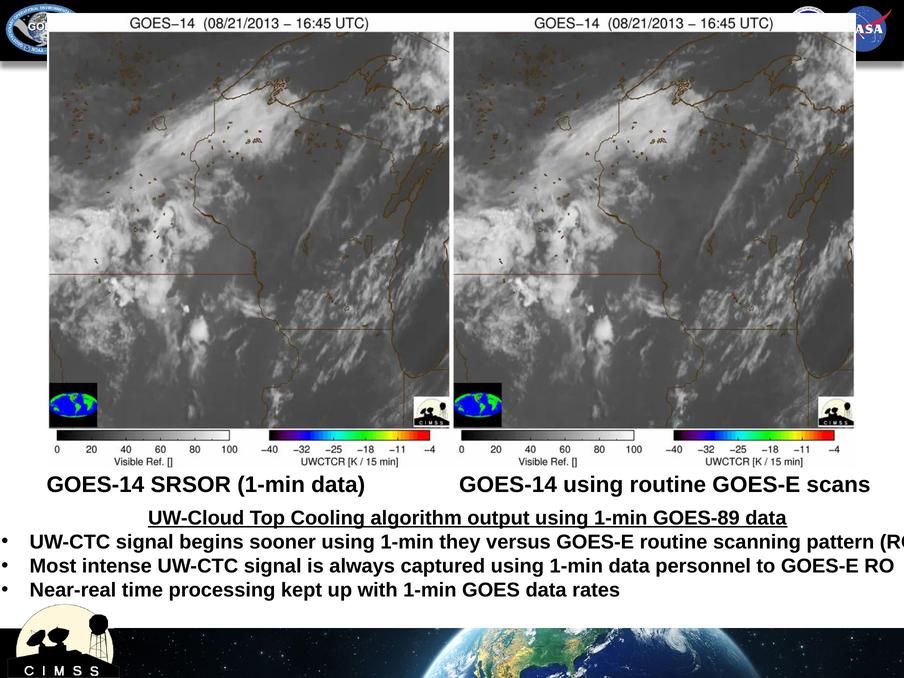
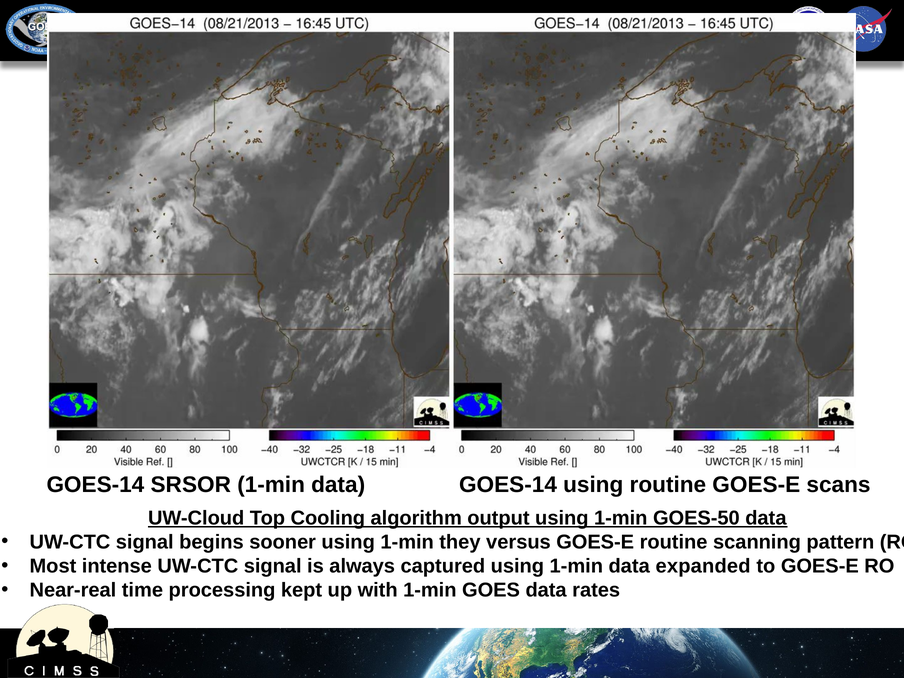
GOES-89: GOES-89 -> GOES-50 (696, 518)
personnel: personnel -> expanded (703, 566)
